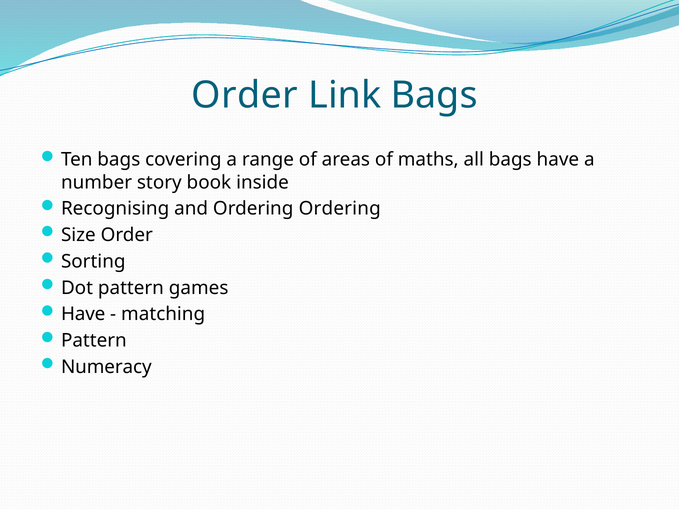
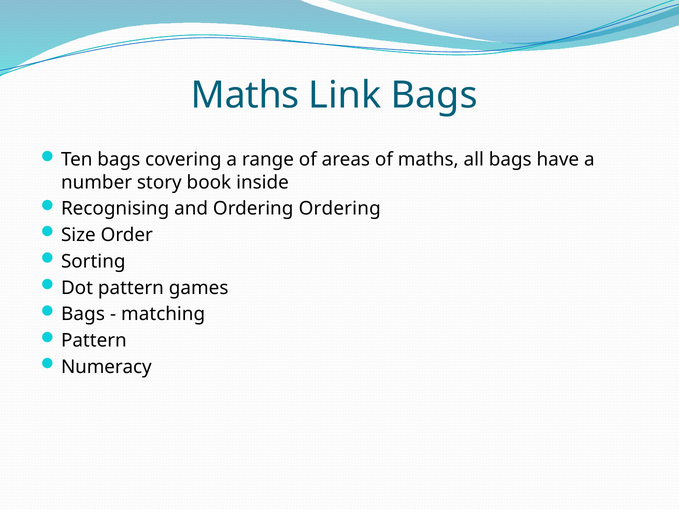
Order: Order -> Maths (245, 96)
Have: Have -> Bags (83, 314)
